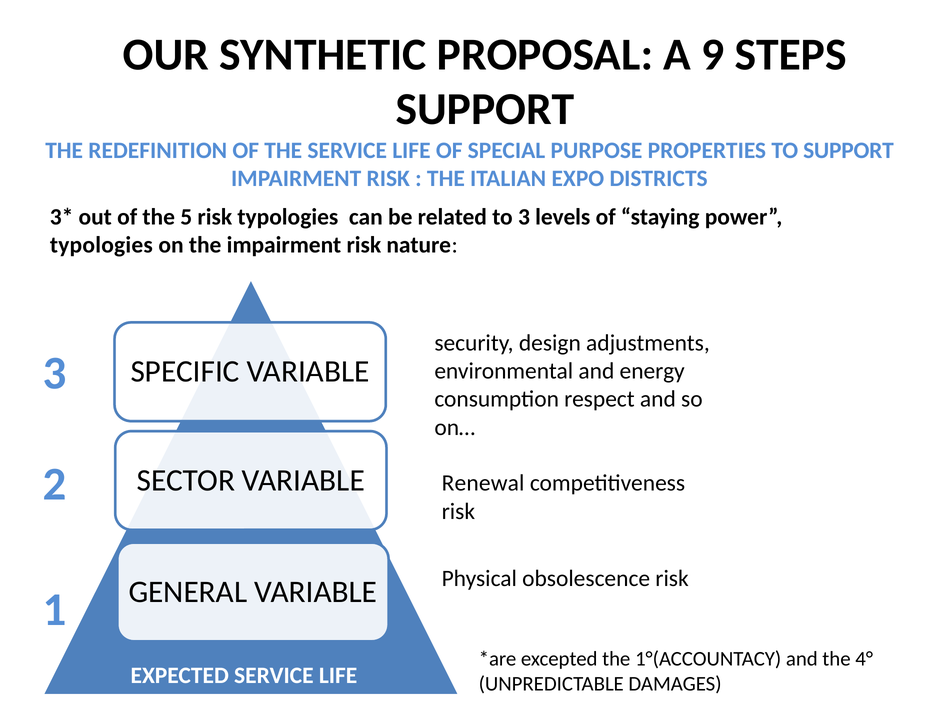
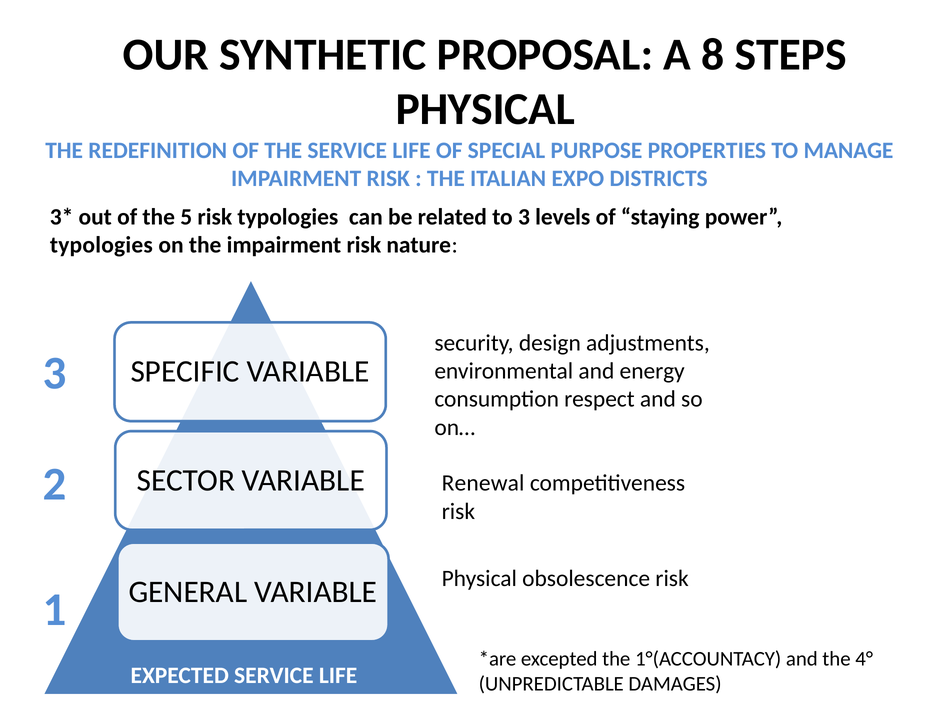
9: 9 -> 8 (713, 55)
SUPPORT: SUPPORT -> PHYSICAL (485, 109)
TO SUPPORT: SUPPORT -> MANAGE (848, 151)
